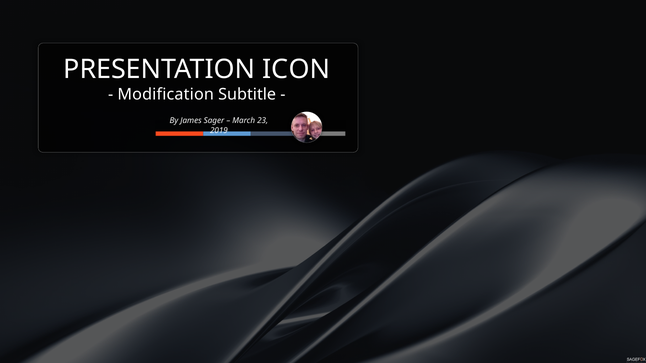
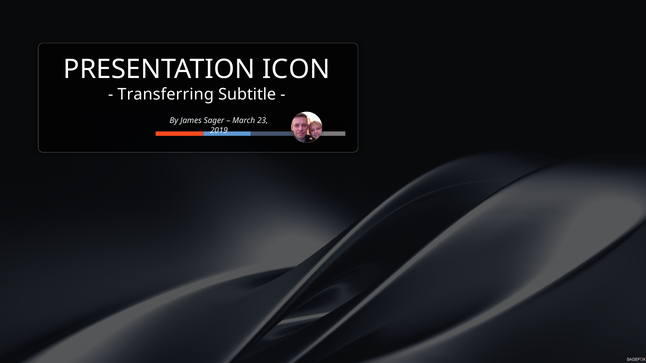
Modification: Modification -> Transferring (166, 95)
